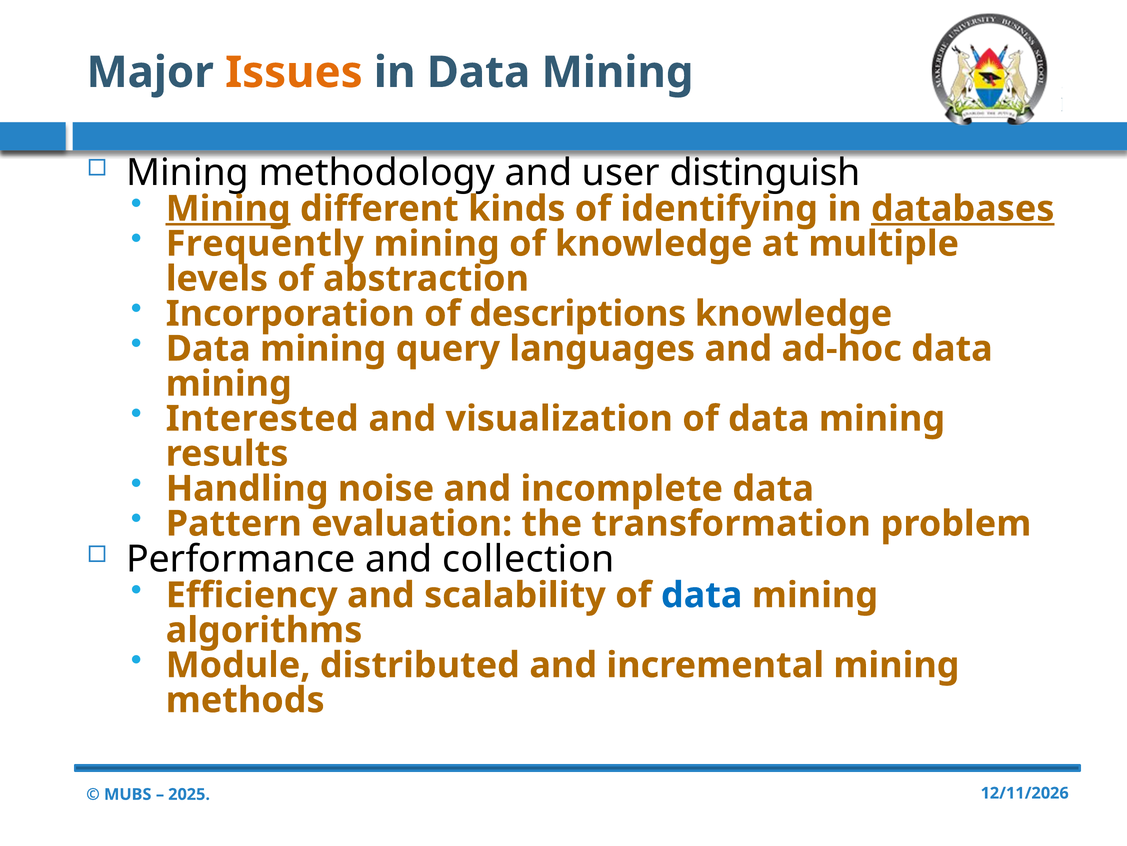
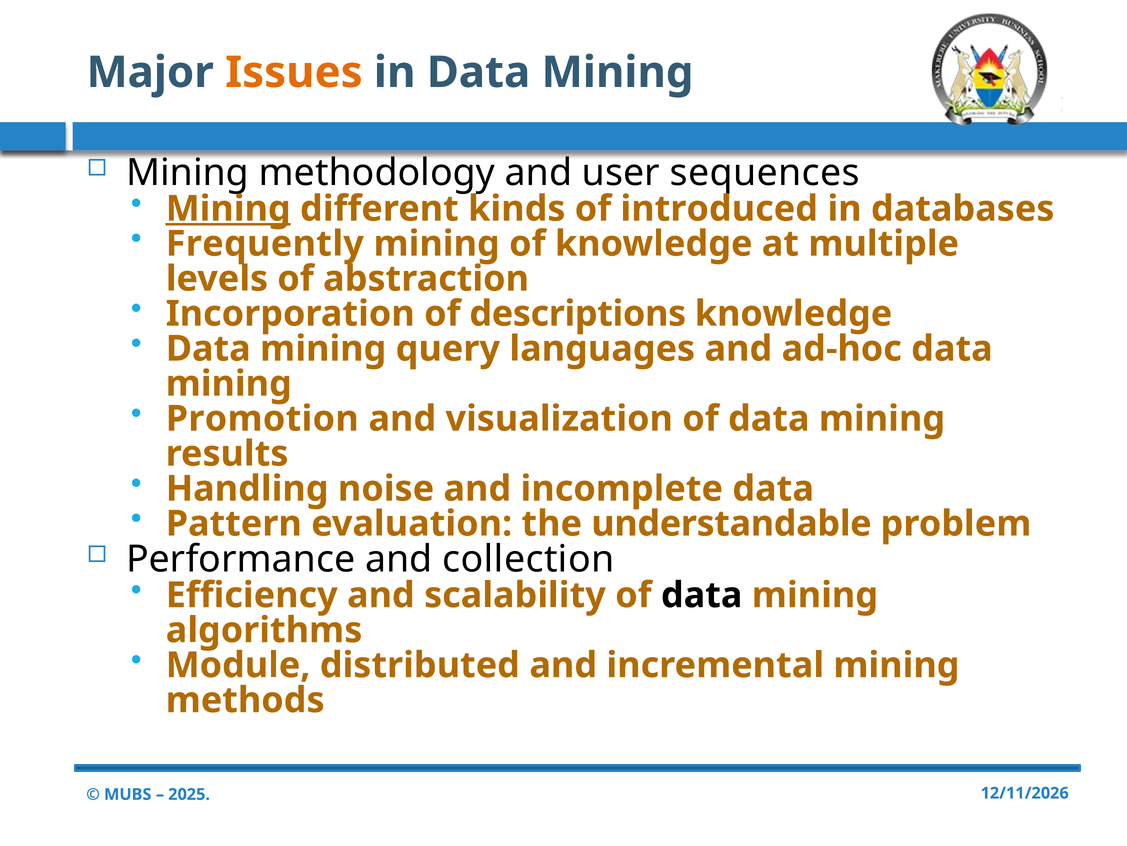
distinguish: distinguish -> sequences (765, 173)
identifying: identifying -> introduced (719, 209)
databases underline: present -> none (963, 209)
Interested: Interested -> Promotion (262, 418)
transformation: transformation -> understandable (731, 523)
data colour: blue -> black (702, 595)
